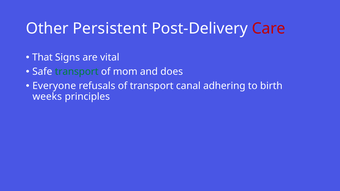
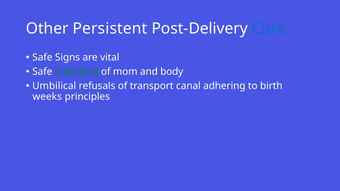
Care colour: red -> blue (269, 29)
That: That -> Safe (42, 57)
does: does -> body (172, 72)
Everyone: Everyone -> Umbilical (54, 86)
